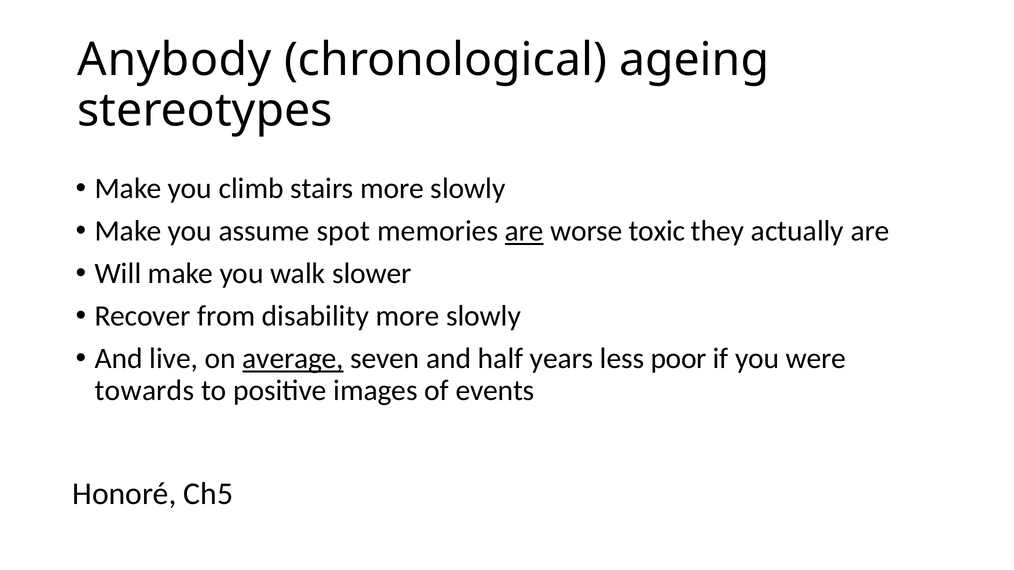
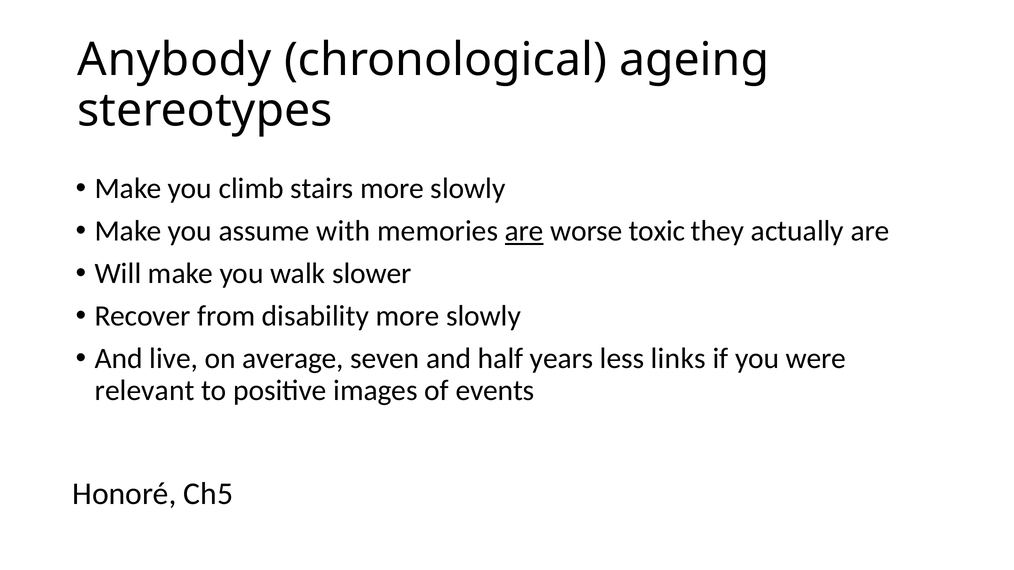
spot: spot -> with (343, 231)
average underline: present -> none (293, 359)
poor: poor -> links (678, 359)
towards: towards -> relevant (145, 391)
